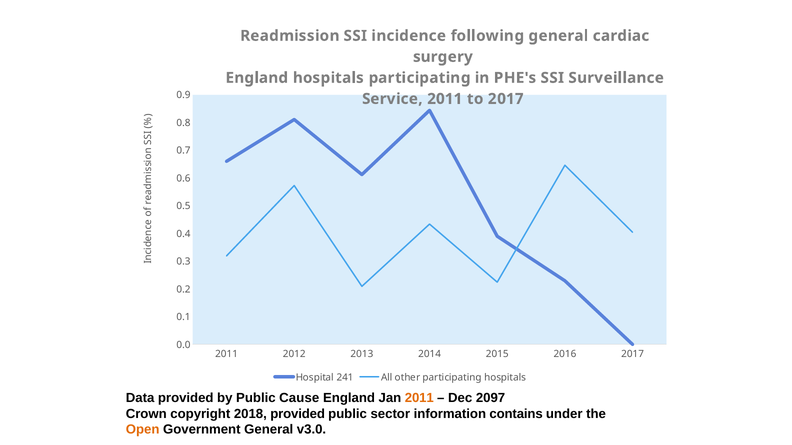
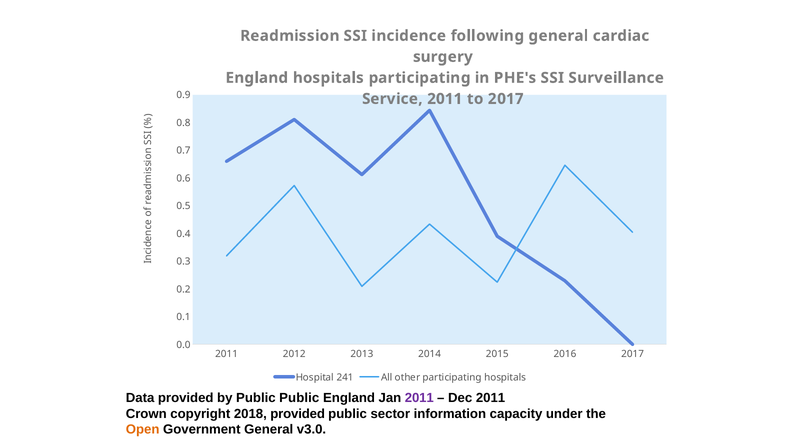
Public Cause: Cause -> Public (299, 398)
2011 colour: orange -> purple (419, 398)
Dec 2097: 2097 -> 2011 (491, 398)
contains: contains -> capacity (516, 414)
